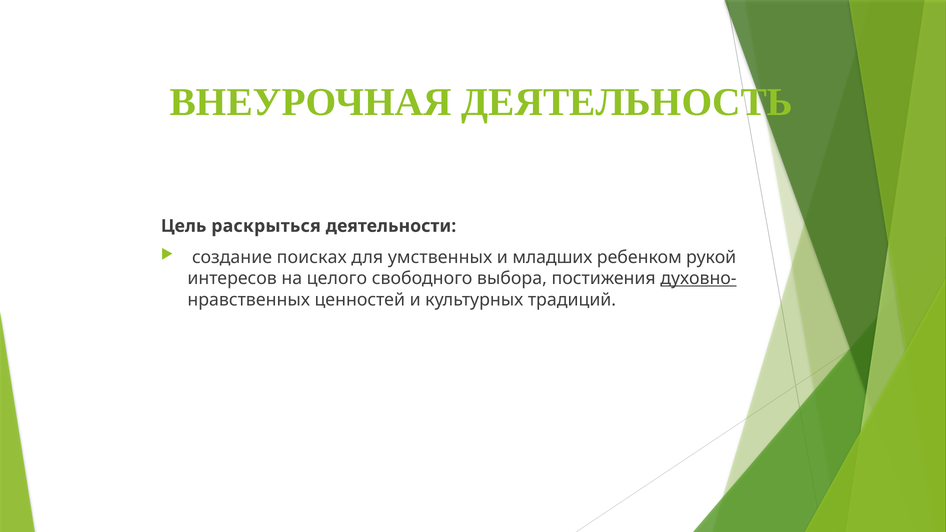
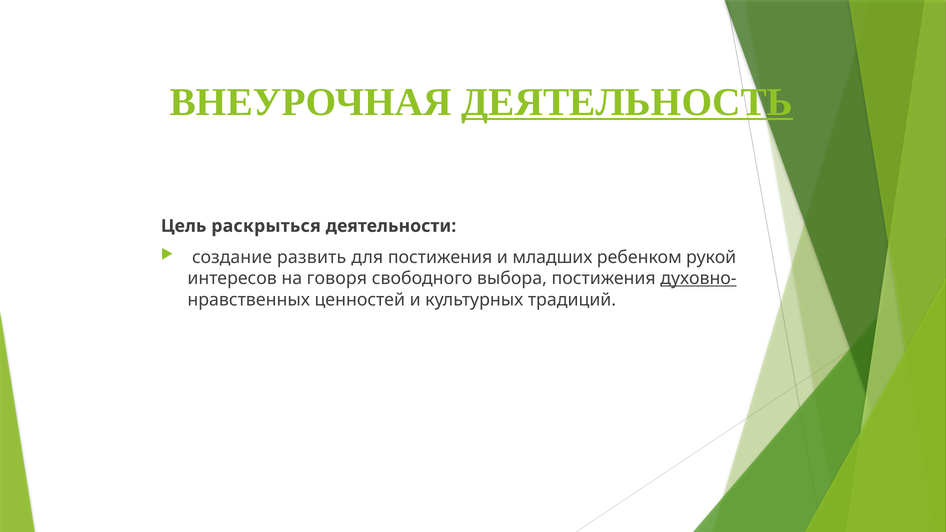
ДЕЯТЕЛЬНОСТЬ underline: none -> present (627, 102)
поисках: поисках -> развить (312, 257)
для умственных: умственных -> постижения (440, 257)
целого: целого -> говоря (337, 279)
